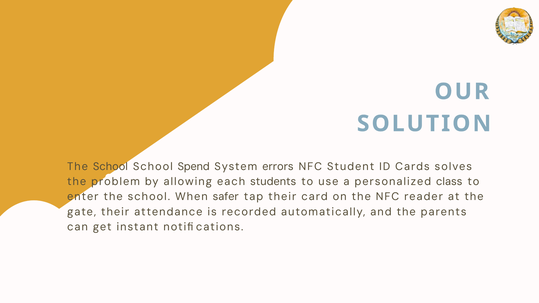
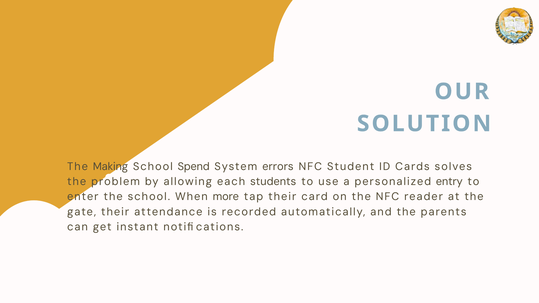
School: School -> Making (110, 167)
class: class -> entry (449, 182)
safer: safer -> more (226, 197)
